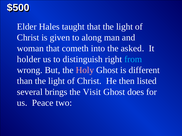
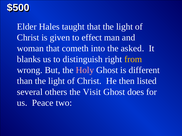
along: along -> effect (92, 38)
holder: holder -> blanks (29, 59)
from colour: light blue -> yellow (133, 59)
brings: brings -> others (56, 92)
